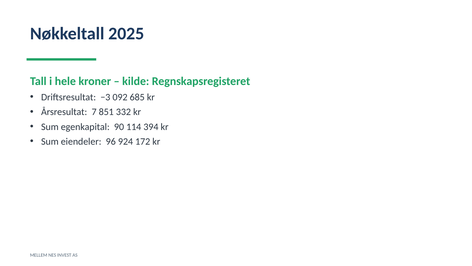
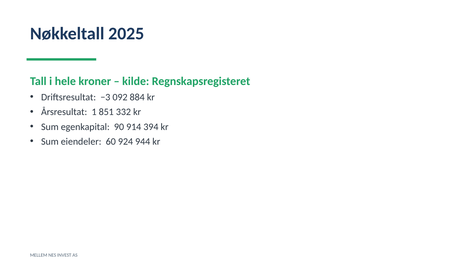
685: 685 -> 884 (137, 97)
7: 7 -> 1 (94, 112)
114: 114 -> 914 (134, 127)
96: 96 -> 60 (111, 141)
172: 172 -> 944 (143, 141)
